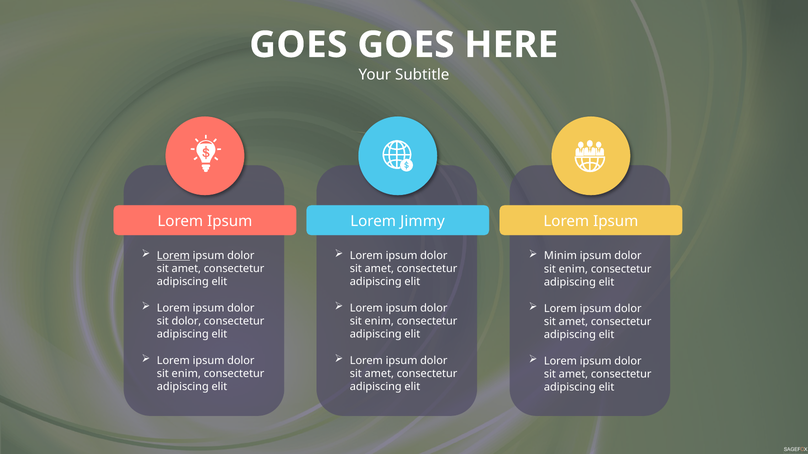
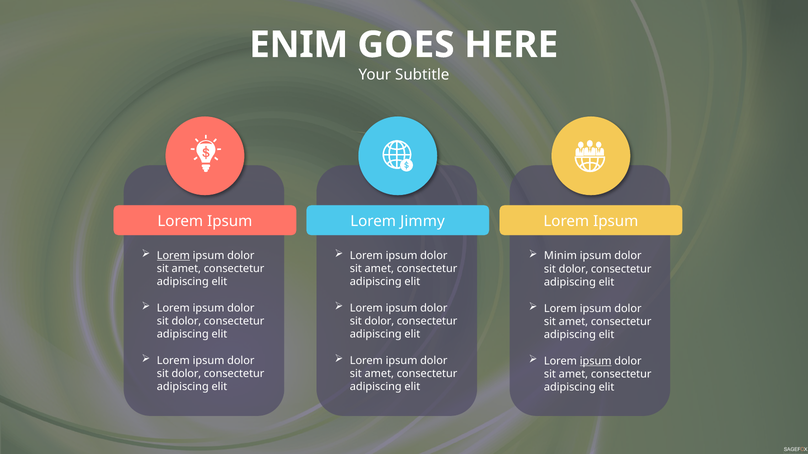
GOES: GOES -> ENIM (299, 45)
enim: enim -> dolor (573, 269)
enim: enim -> dolor (379, 322)
ipsum underline: none -> present (596, 361)
enim: enim -> dolor (186, 374)
